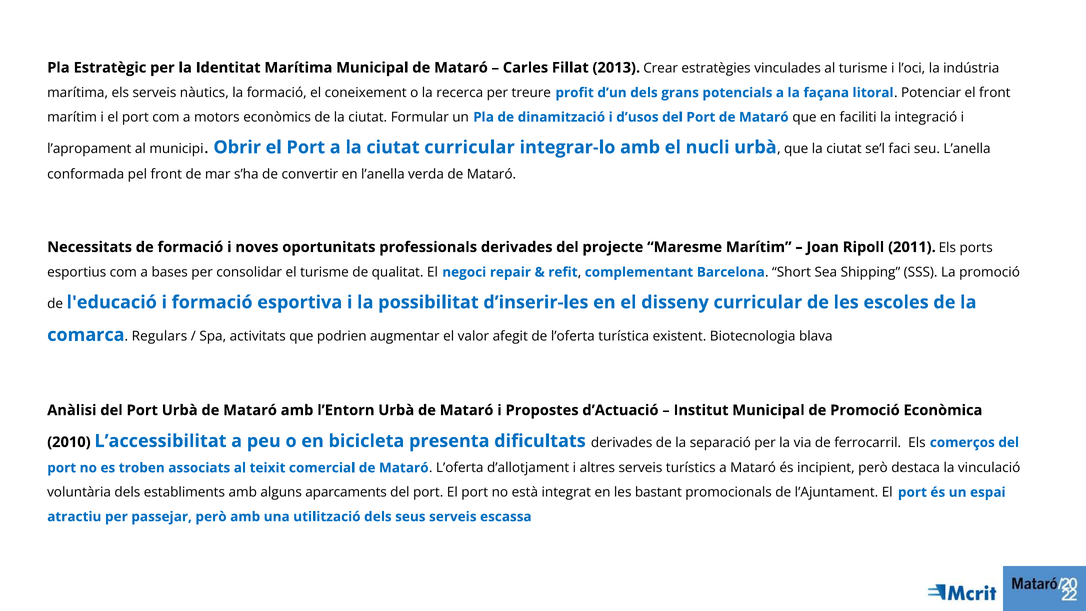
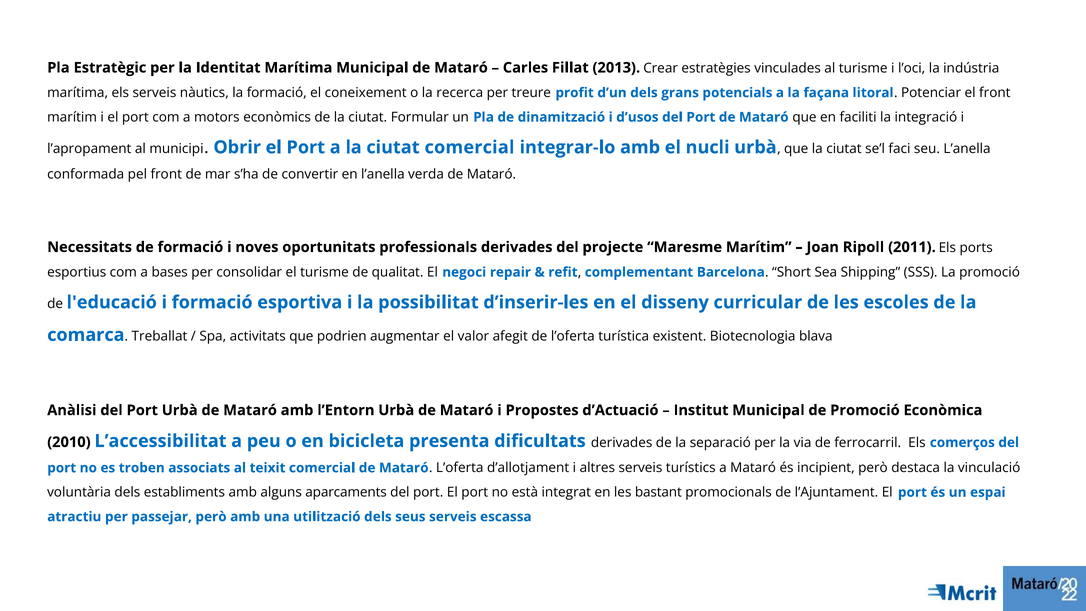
ciutat curricular: curricular -> comercial (470, 147)
Regulars: Regulars -> Treballat (160, 336)
